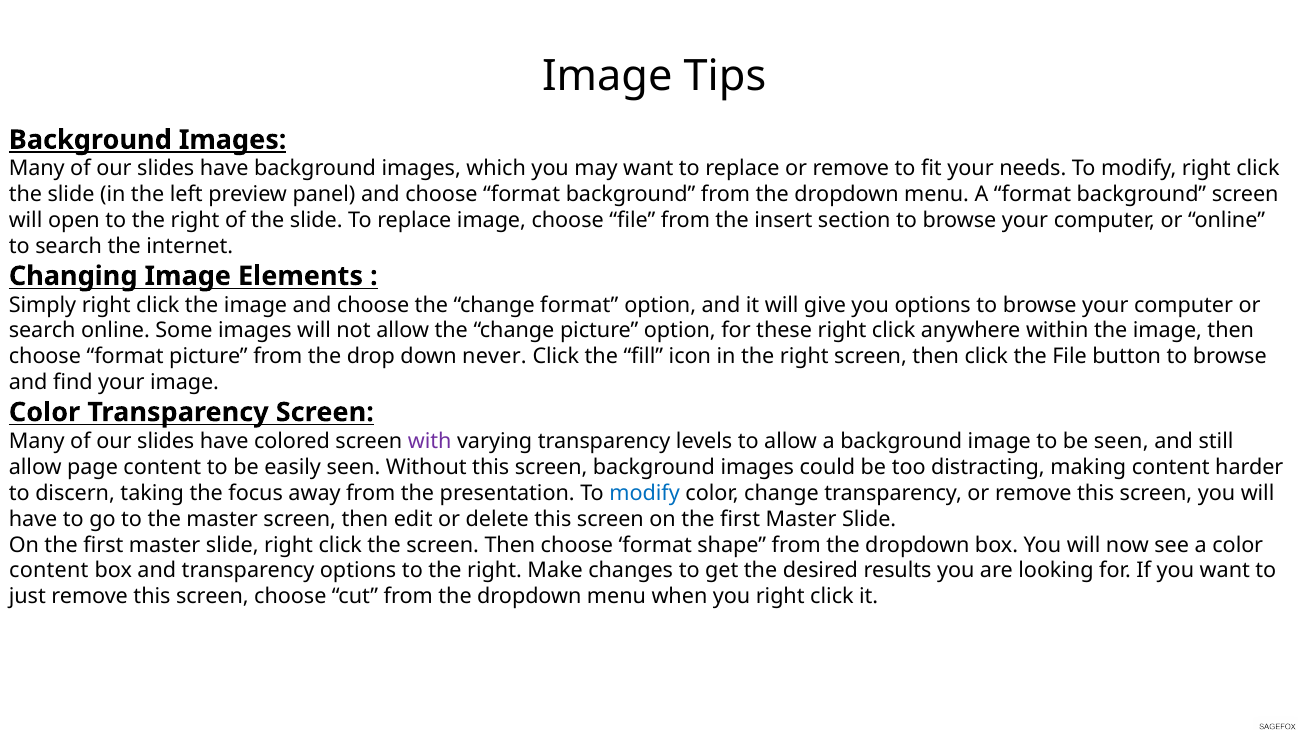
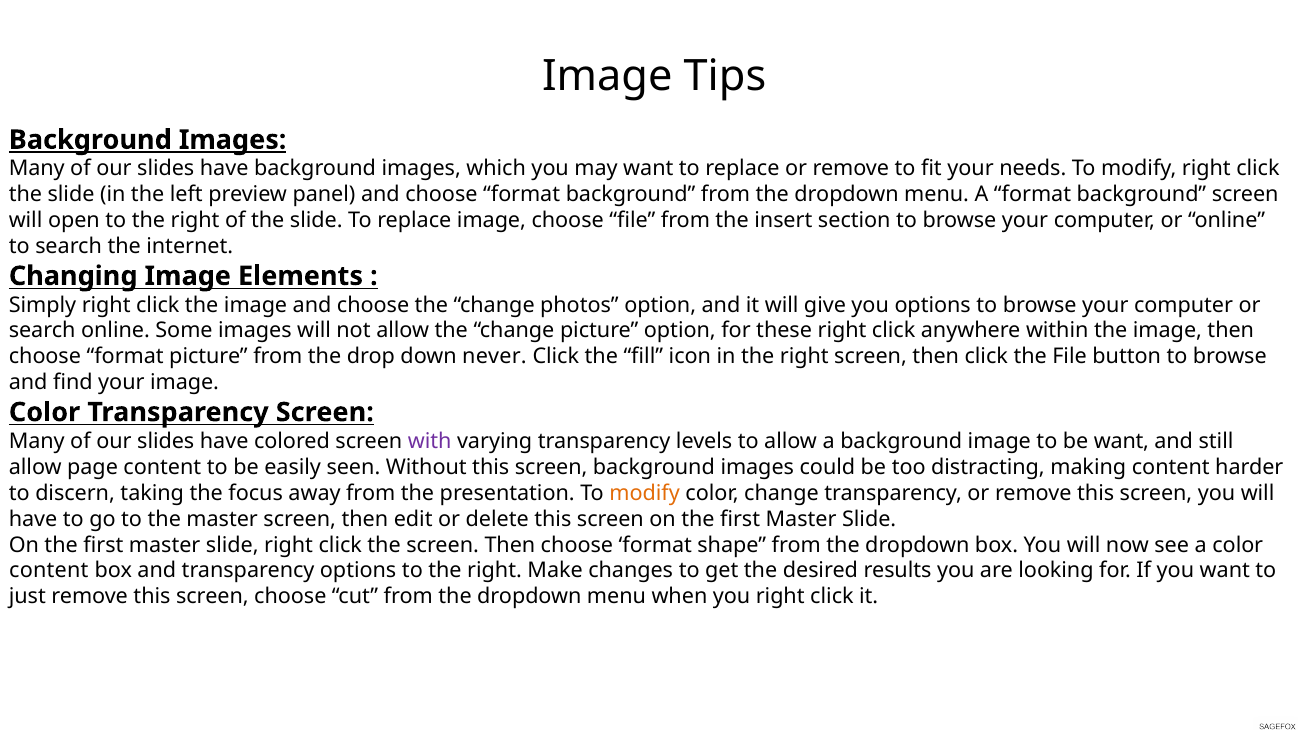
change format: format -> photos (579, 305)
be seen: seen -> want (1121, 441)
modify colour: blue -> orange (645, 493)
